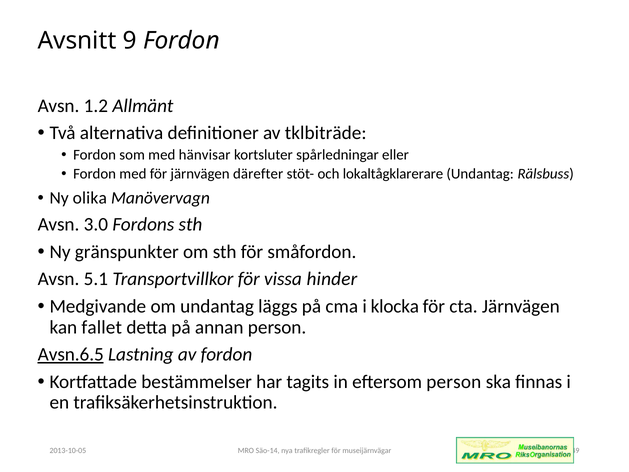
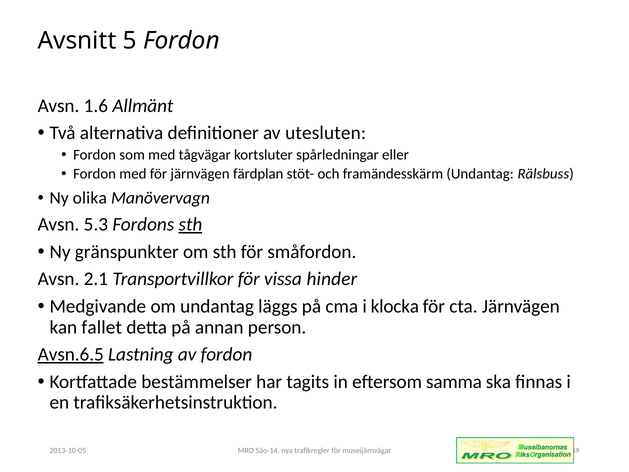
9: 9 -> 5 (130, 41)
1.2: 1.2 -> 1.6 (96, 106)
tklbiträde: tklbiträde -> utesluten (326, 133)
hänvisar: hänvisar -> tågvägar (205, 155)
därefter: därefter -> färdplan (258, 174)
lokaltågklarerare: lokaltågklarerare -> framändesskärm (393, 174)
3.0: 3.0 -> 5.3 (96, 224)
sth underline: none -> present (190, 224)
5.1: 5.1 -> 2.1 (96, 279)
eftersom person: person -> samma (454, 382)
